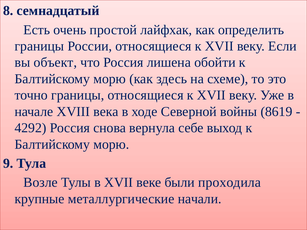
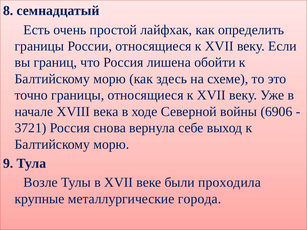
объект: объект -> границ (55, 63)
8619: 8619 -> 6906 (276, 112)
4292: 4292 -> 3721 (31, 128)
начали: начали -> города (200, 199)
